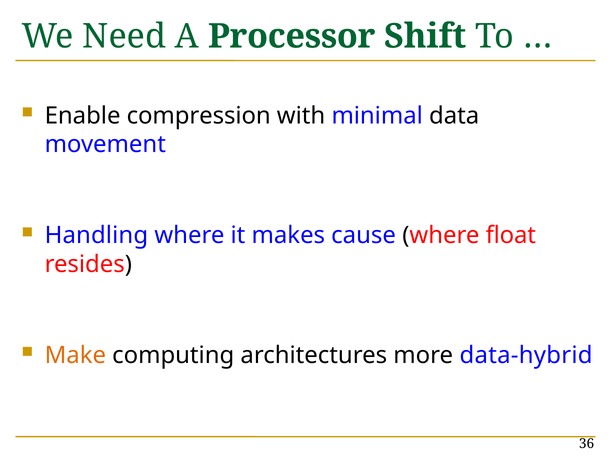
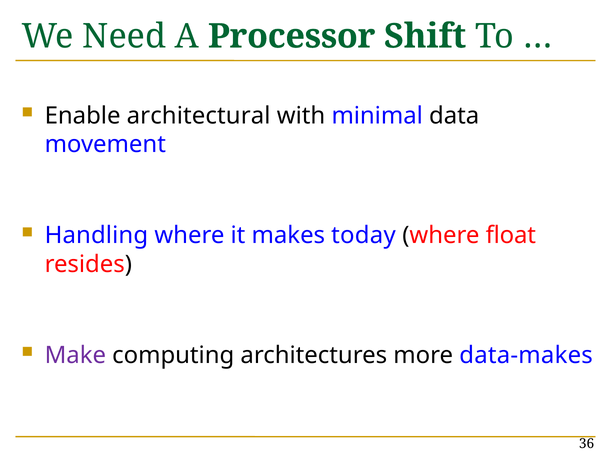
compression: compression -> architectural (199, 116)
cause: cause -> today (363, 236)
Make colour: orange -> purple (75, 355)
data-hybrid: data-hybrid -> data-makes (526, 355)
